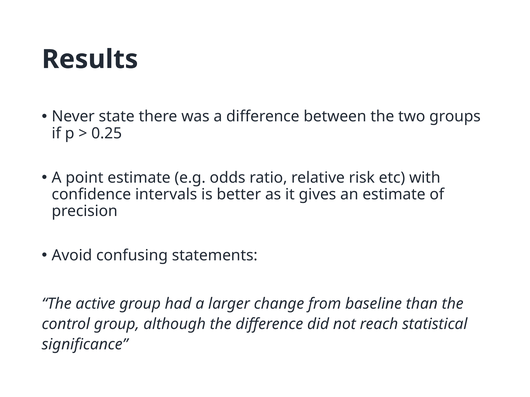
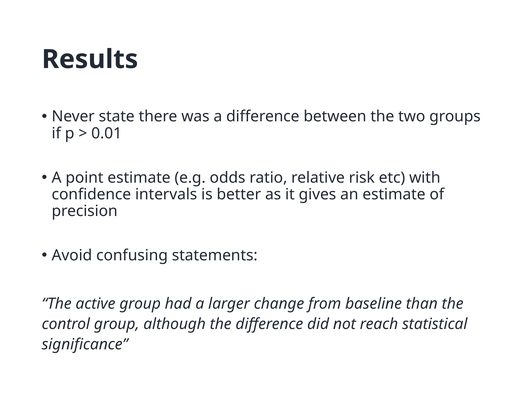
0.25: 0.25 -> 0.01 (107, 133)
